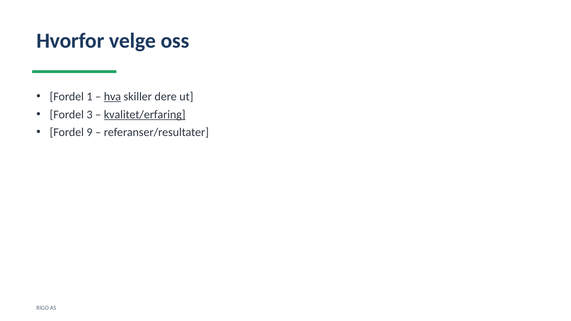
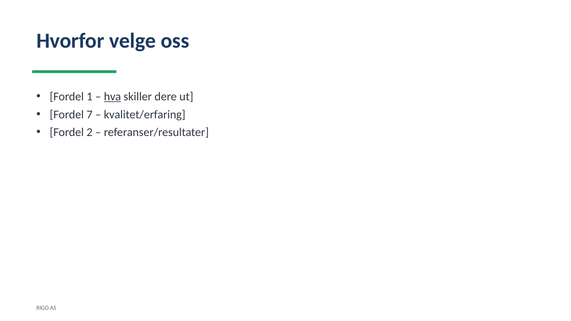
3: 3 -> 7 (90, 115)
kvalitet/erfaring underline: present -> none (145, 115)
9: 9 -> 2 (90, 132)
